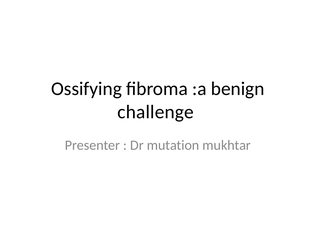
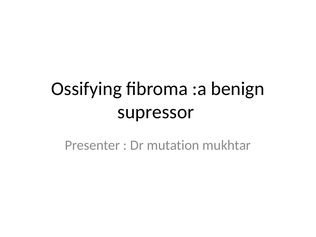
challenge: challenge -> supressor (156, 112)
